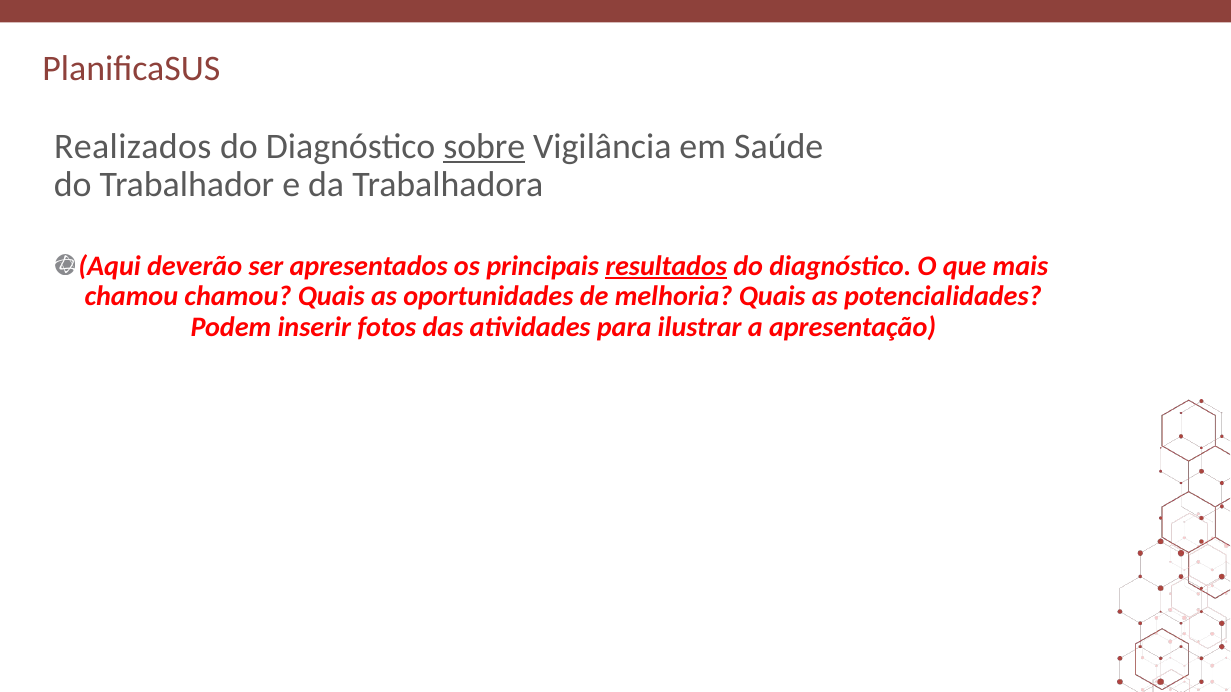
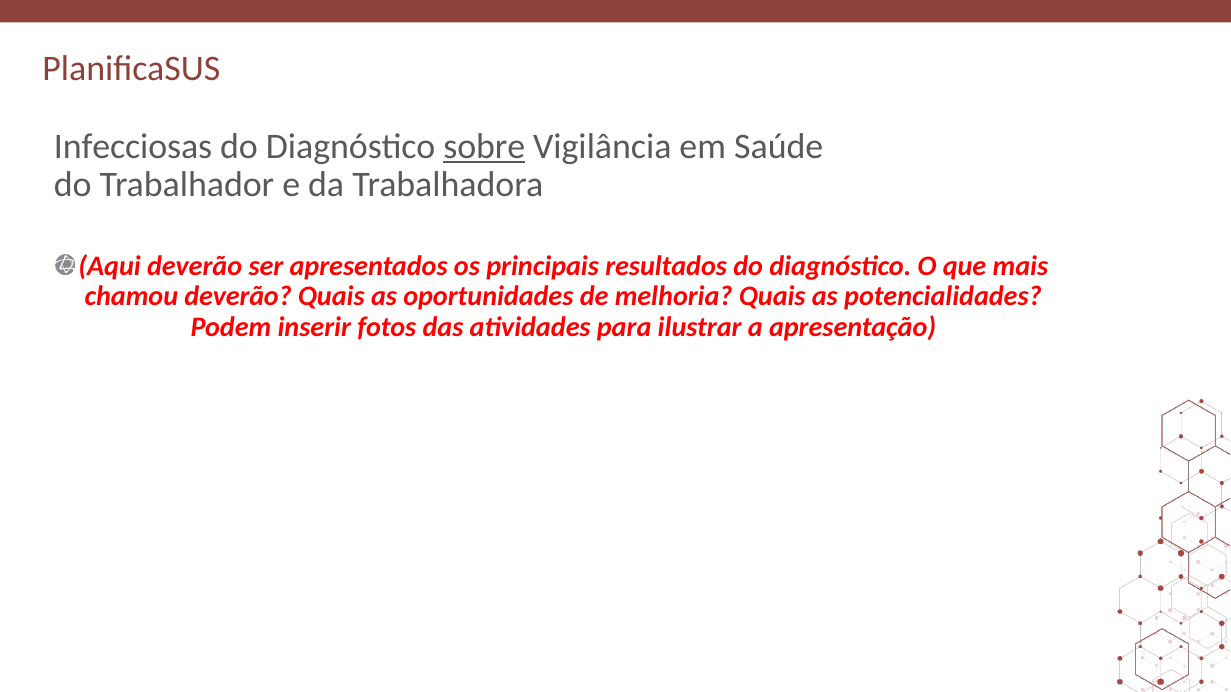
Realizados: Realizados -> Infecciosas (133, 146)
resultados underline: present -> none (666, 266)
chamou chamou: chamou -> deverão (238, 297)
